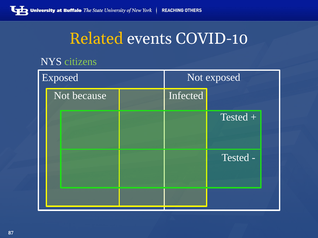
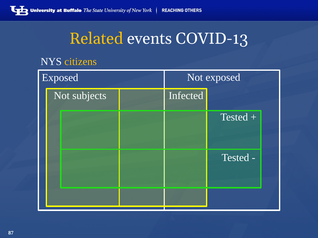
COVID-10: COVID-10 -> COVID-13 (212, 39)
citizens colour: light green -> yellow (81, 62)
because: because -> subjects (89, 96)
